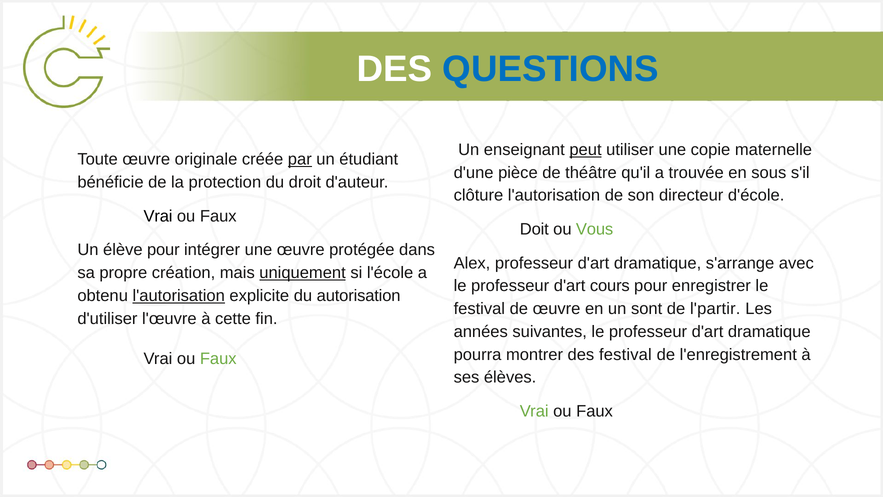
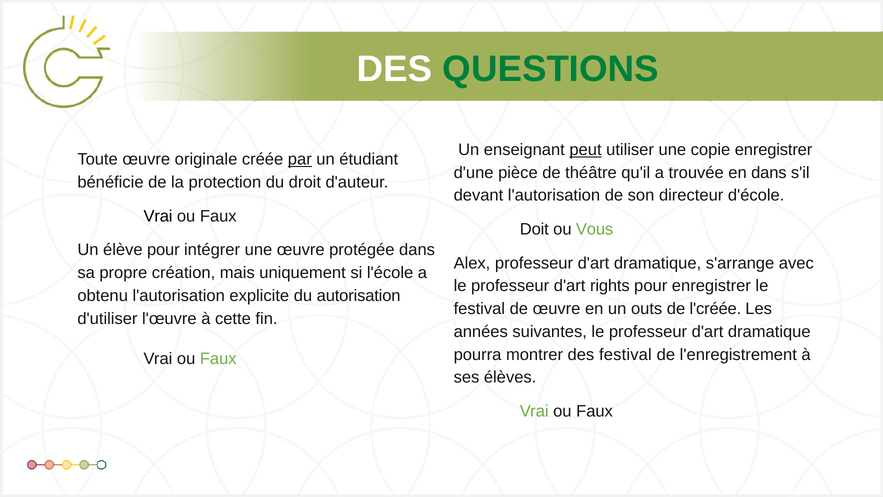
QUESTIONS colour: blue -> green (551, 69)
copie maternelle: maternelle -> enregistrer (774, 150)
en sous: sous -> dans (769, 172)
clôture: clôture -> devant (478, 195)
uniquement underline: present -> none (303, 273)
cours: cours -> rights (610, 286)
l'autorisation underline: present -> none (179, 296)
sont: sont -> outs (647, 309)
l'partir: l'partir -> l'créée (715, 309)
